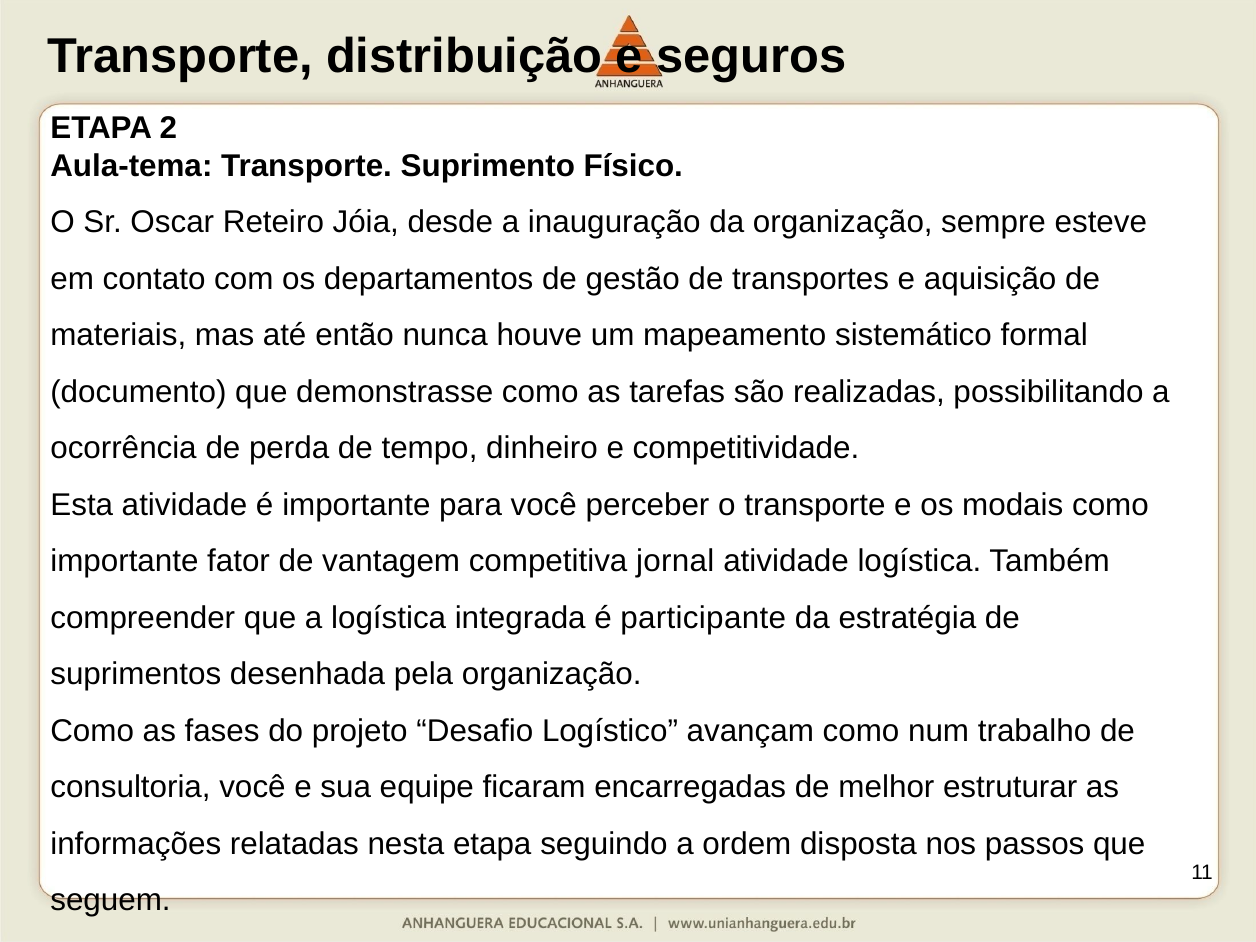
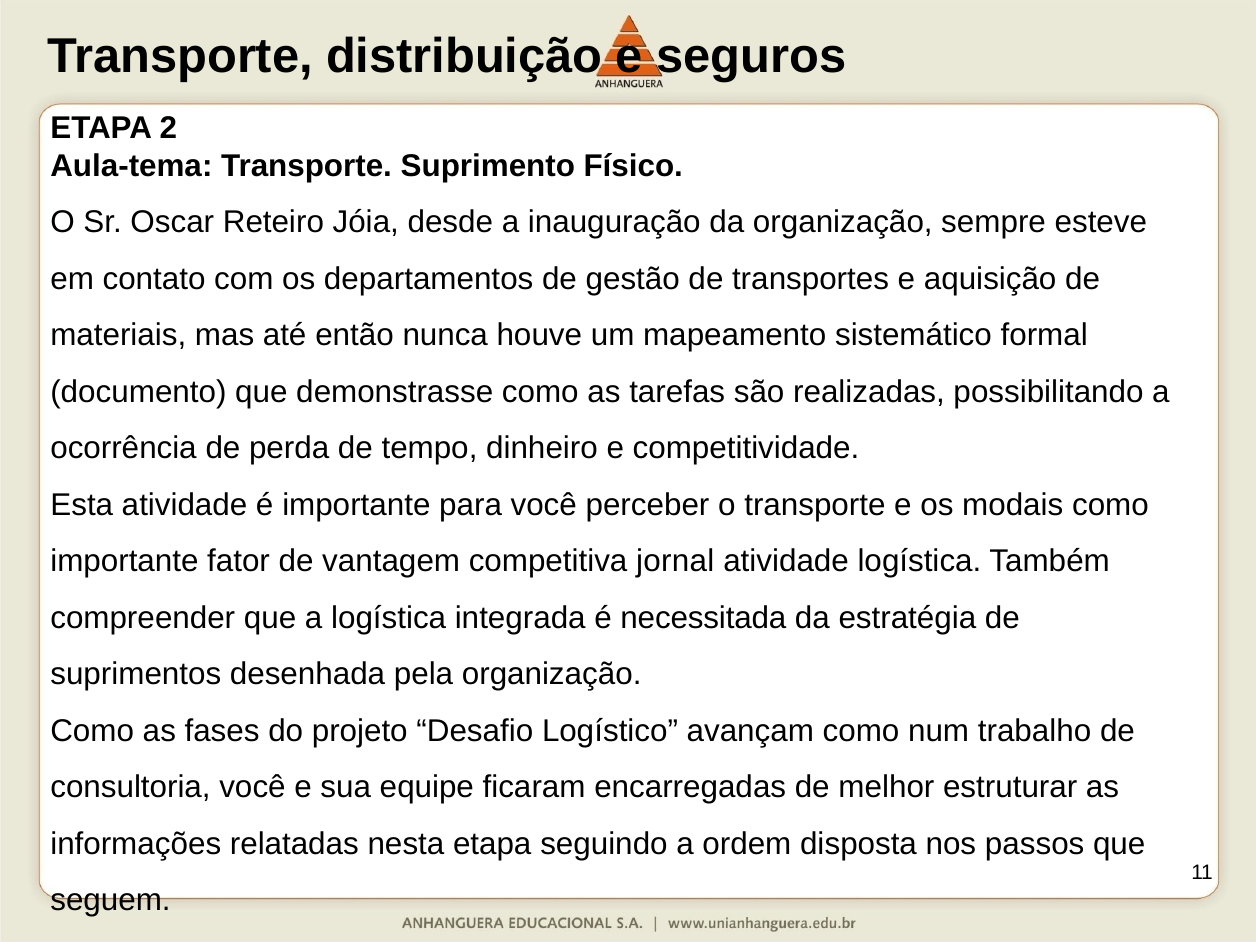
participante: participante -> necessitada (703, 618)
